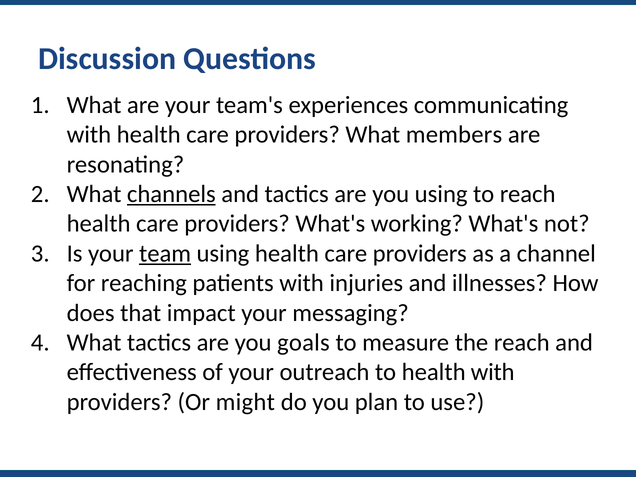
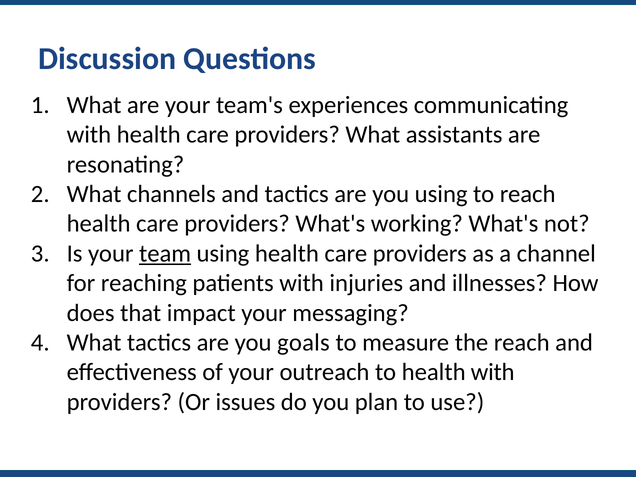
members: members -> assistants (454, 135)
channels underline: present -> none (171, 194)
might: might -> issues (245, 402)
